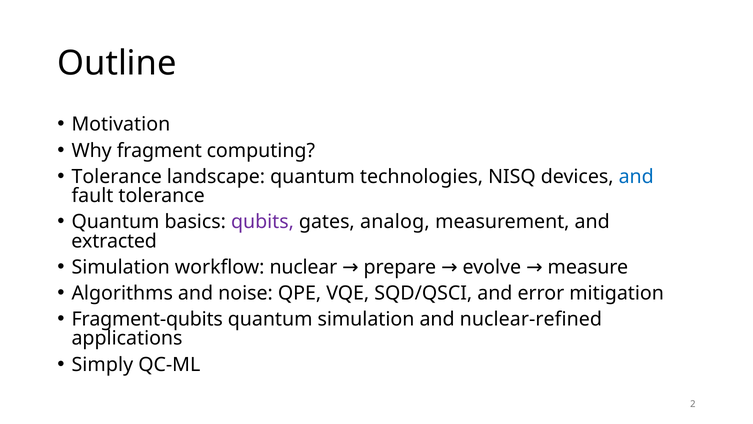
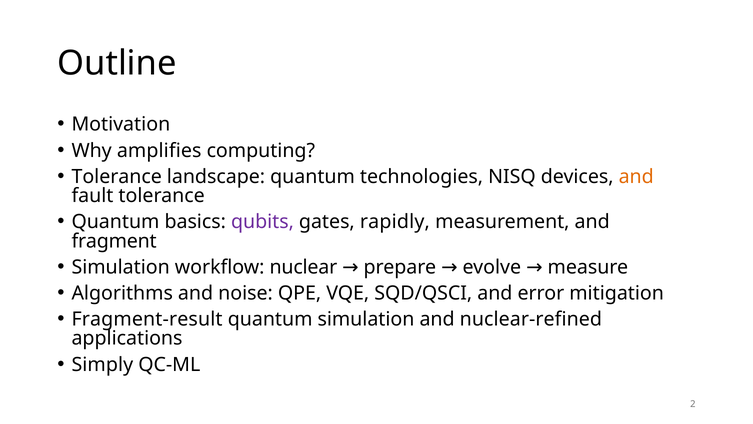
fragment: fragment -> amplifies (159, 150)
and colour: blue -> orange (636, 177)
analog: analog -> rapidly (395, 222)
extracted: extracted -> fragment (114, 241)
Fragment-qubits: Fragment-qubits -> Fragment-result (147, 319)
